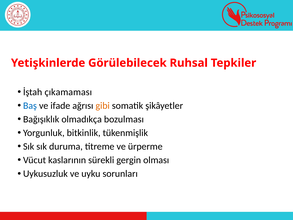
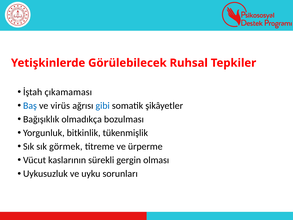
ifade: ifade -> virüs (60, 106)
gibi colour: orange -> blue (103, 106)
duruma: duruma -> görmek (66, 146)
